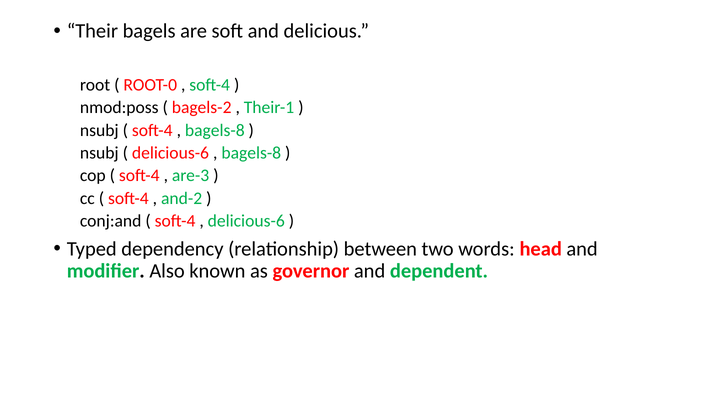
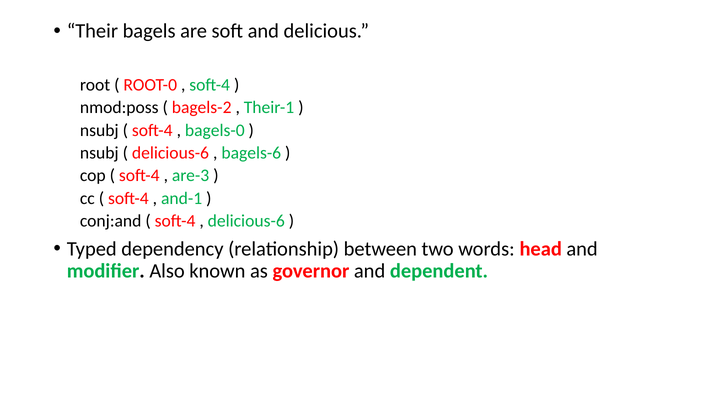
bagels-8: bagels-8 -> bagels-0 (215, 130)
bagels-8: bagels-8 -> bagels-6 (251, 153)
and-2: and-2 -> and-1 (182, 198)
